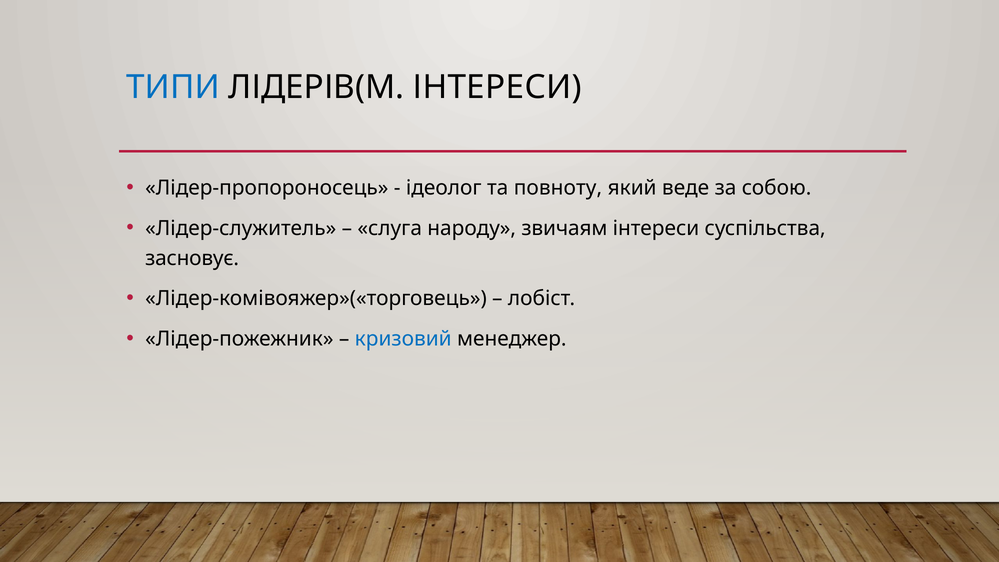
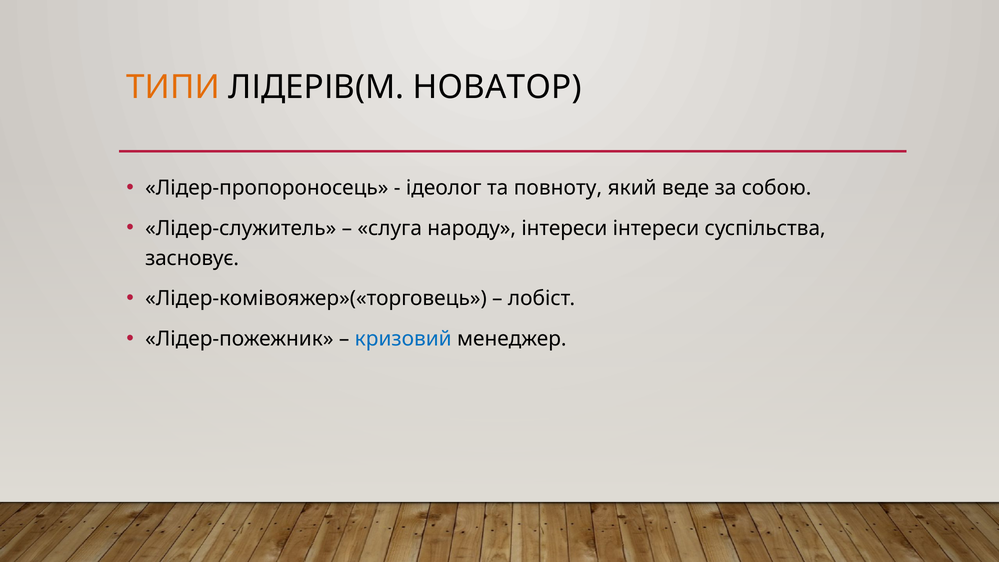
ТИПИ colour: blue -> orange (173, 87)
ЛІДЕРІВ(М ІНТЕРЕСИ: ІНТЕРЕСИ -> НОВАТОР (497, 87)
народу звичаям: звичаям -> інтереси (564, 228)
